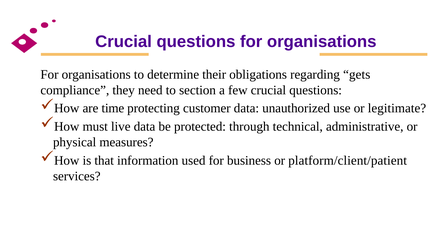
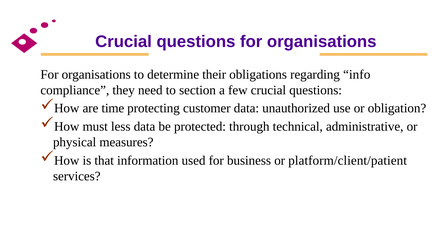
gets: gets -> info (357, 74)
legitimate: legitimate -> obligation (397, 108)
live: live -> less (121, 127)
